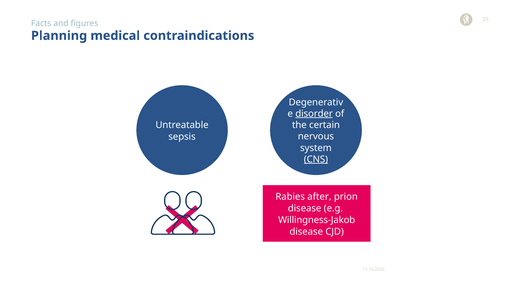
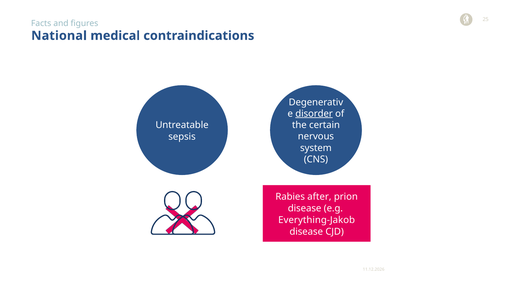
Planning: Planning -> National (59, 36)
CNS underline: present -> none (316, 159)
Willingness-Jakob: Willingness-Jakob -> Everything-Jakob (317, 220)
